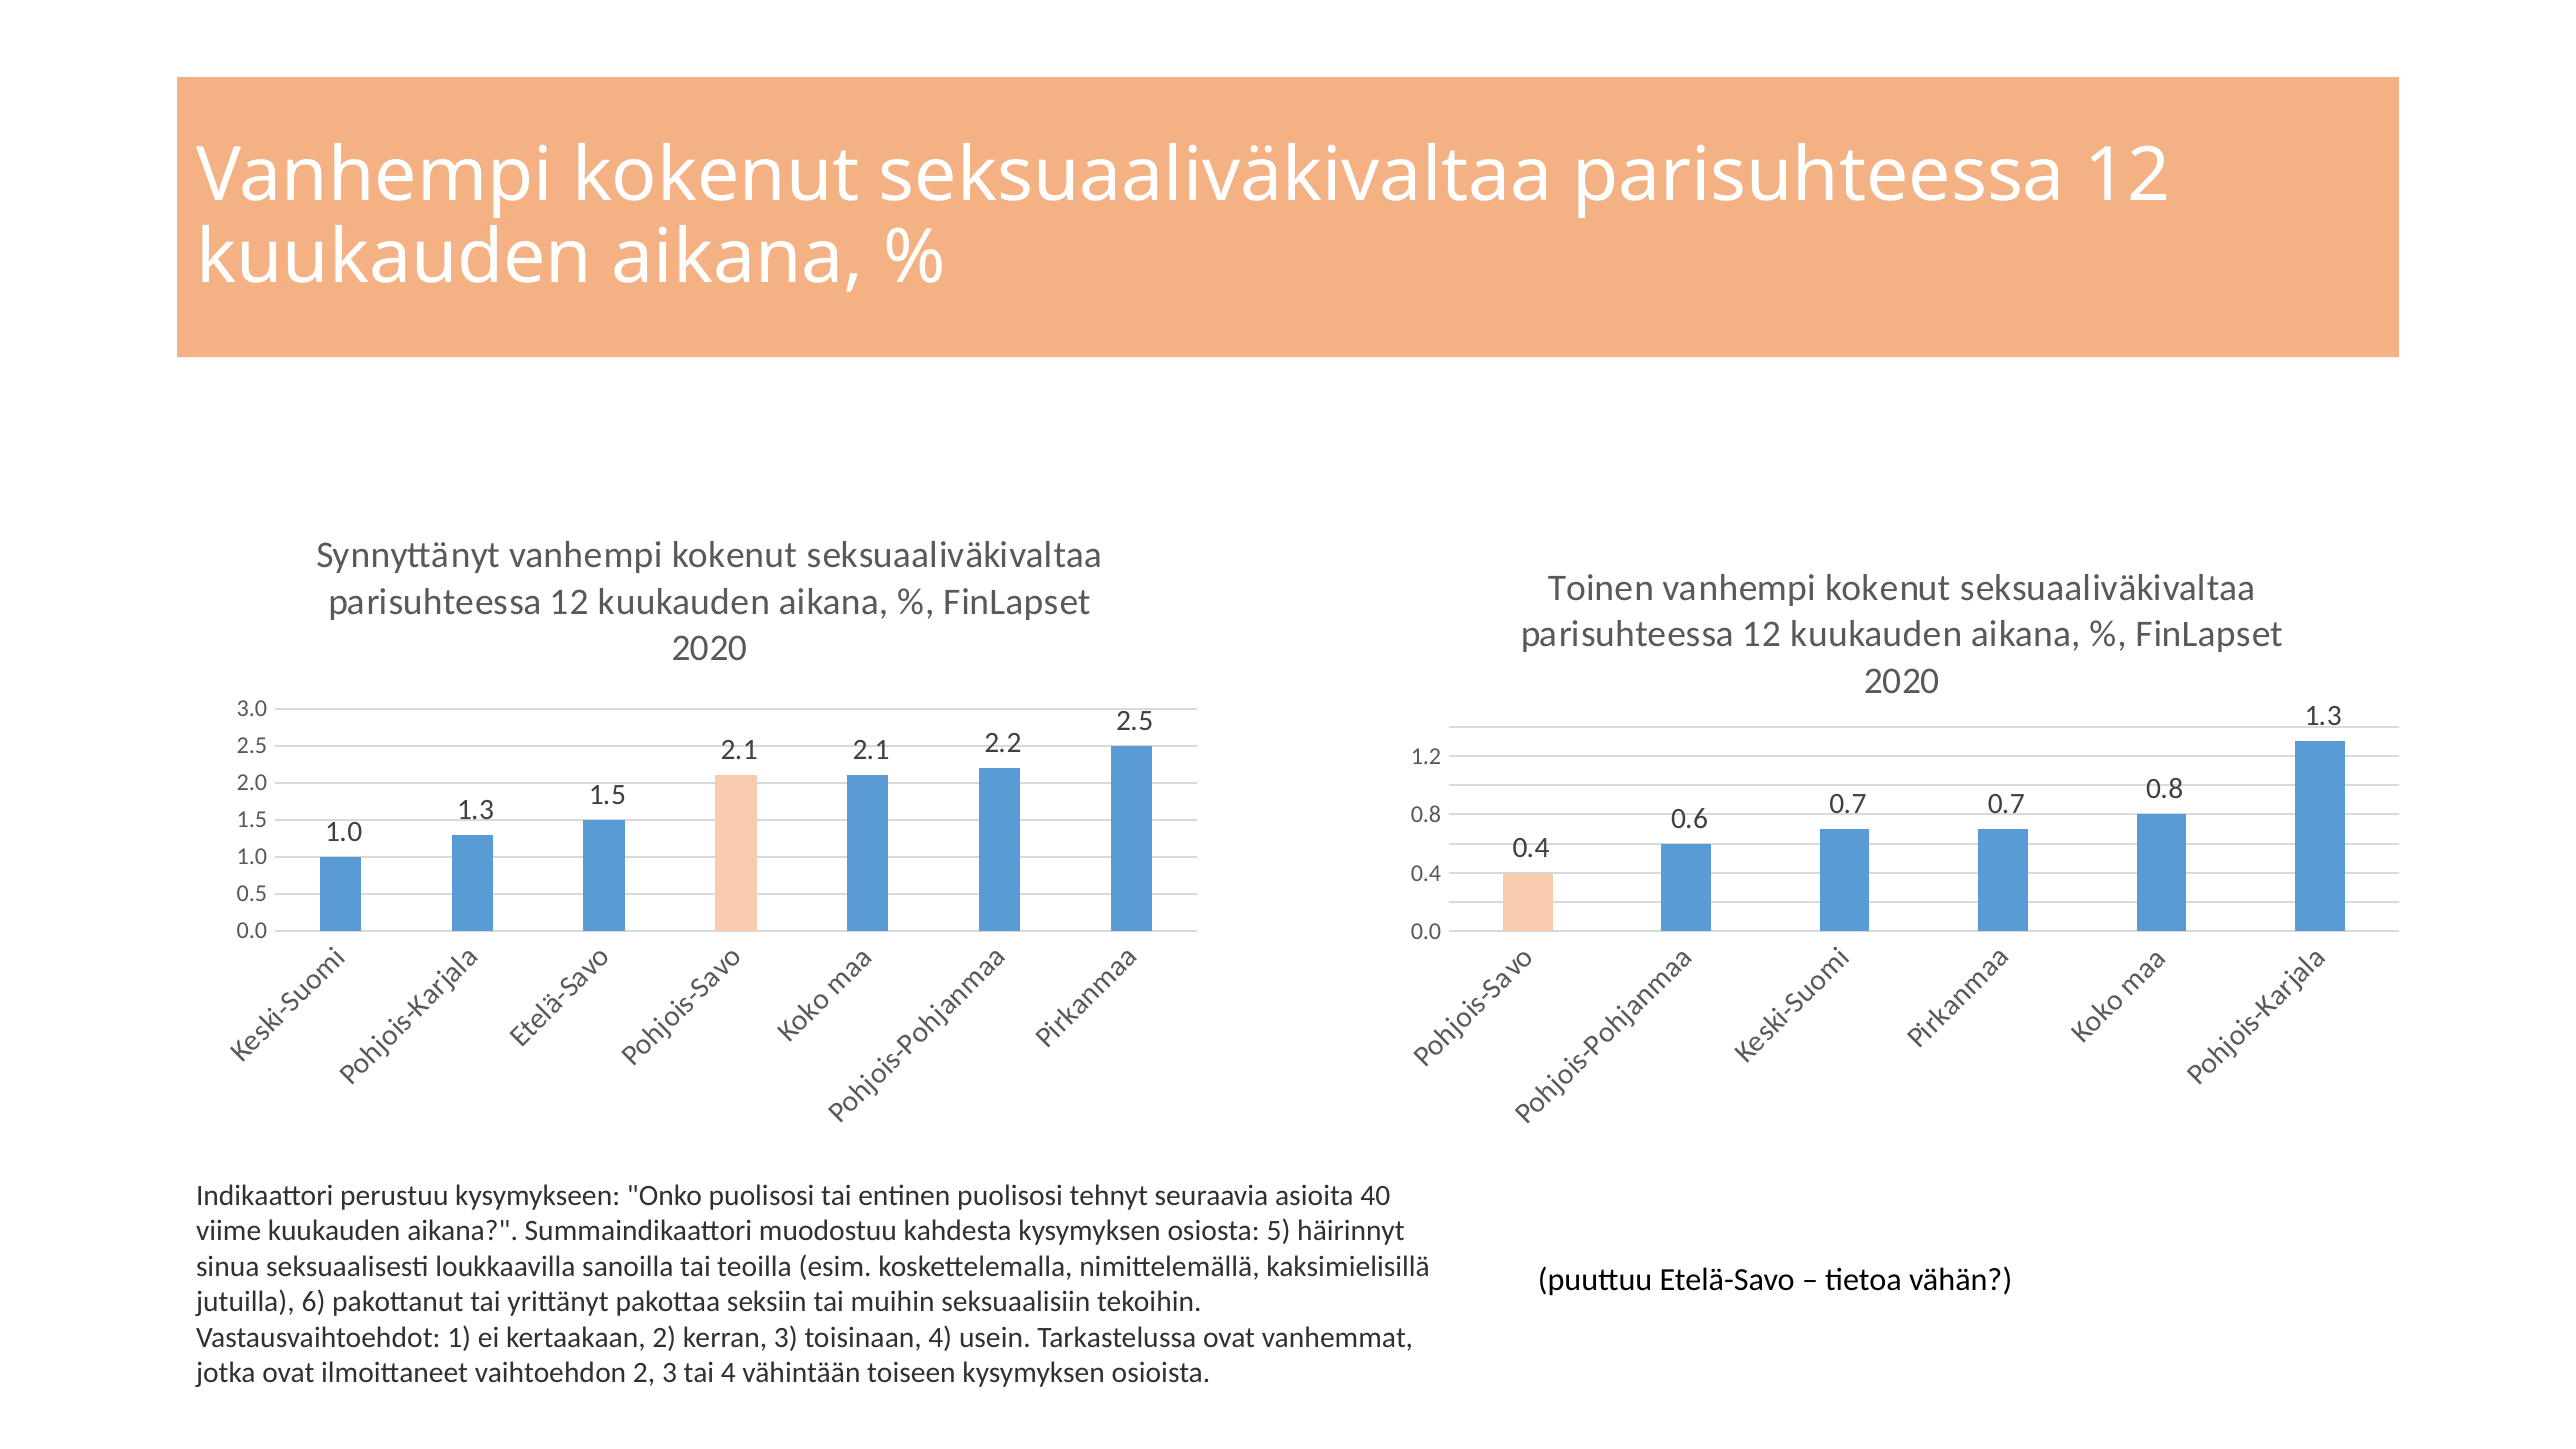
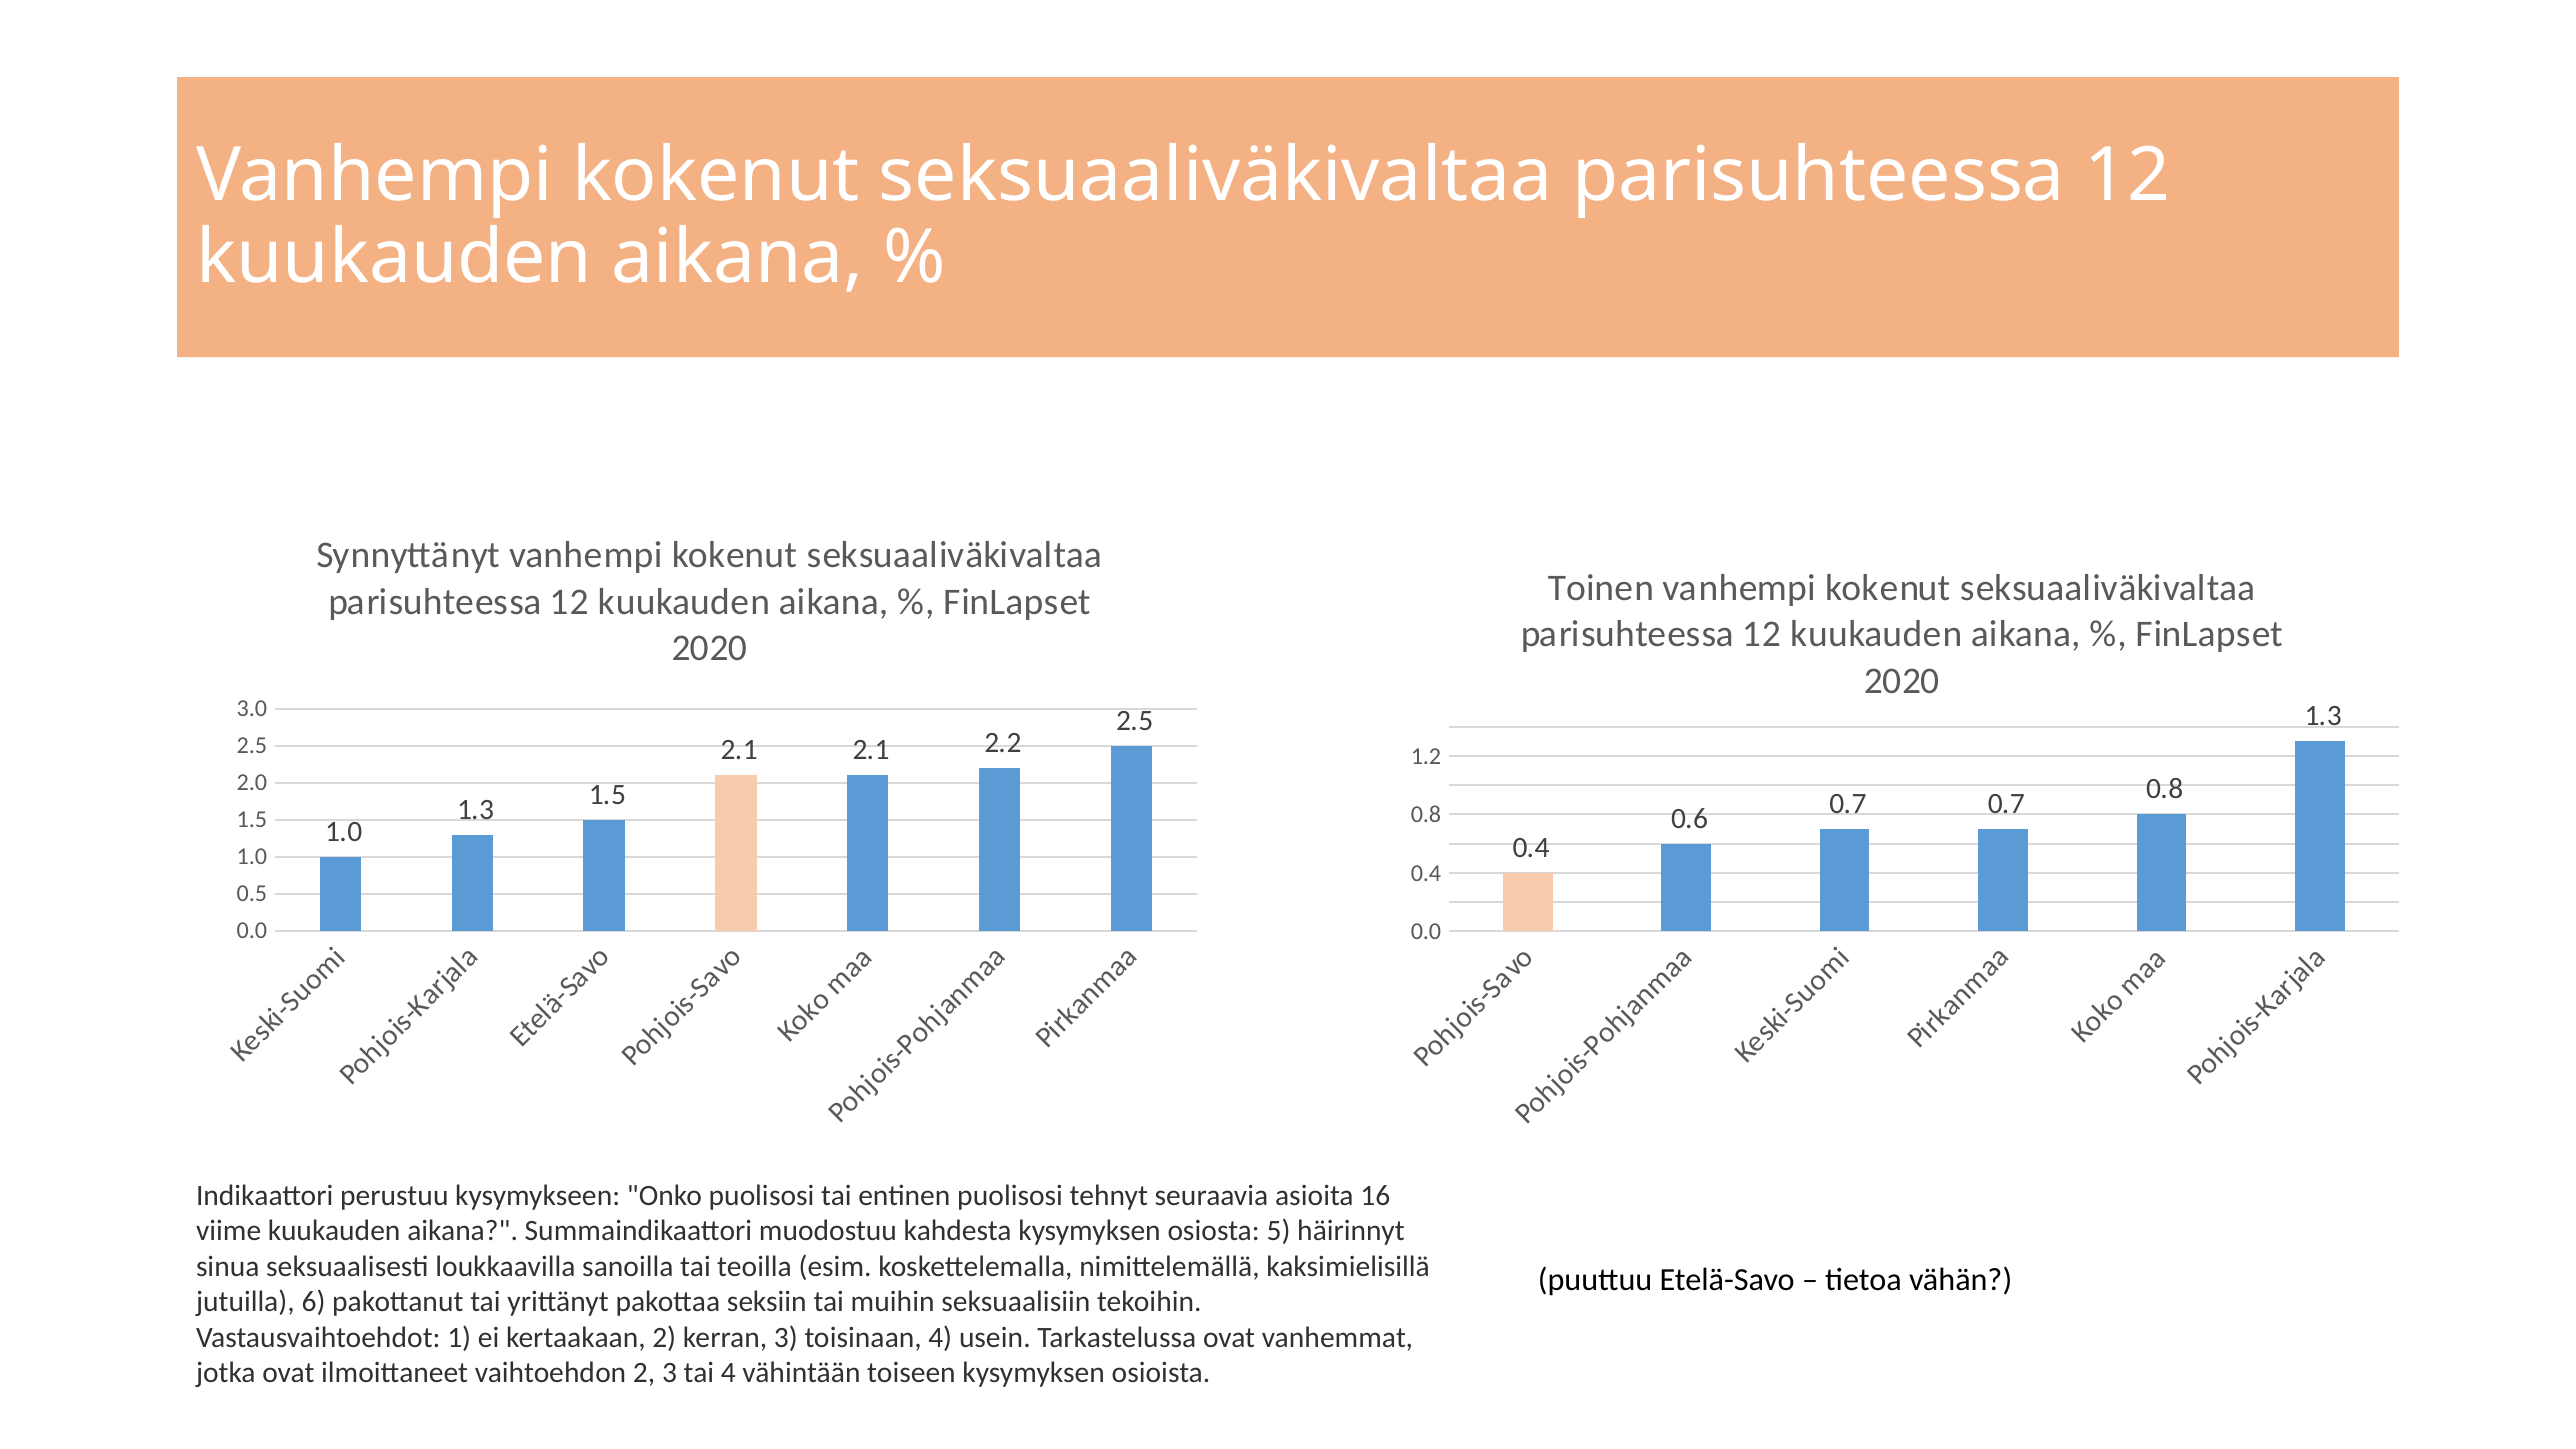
40: 40 -> 16 (1375, 1196)
